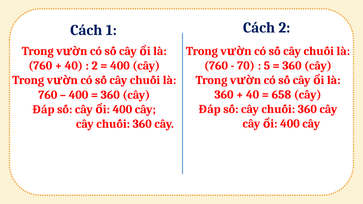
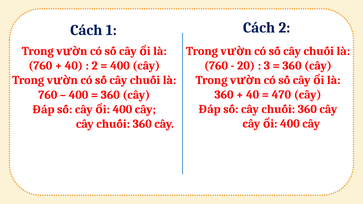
70: 70 -> 20 (246, 66)
5: 5 -> 3 (267, 66)
658: 658 -> 470 (281, 95)
